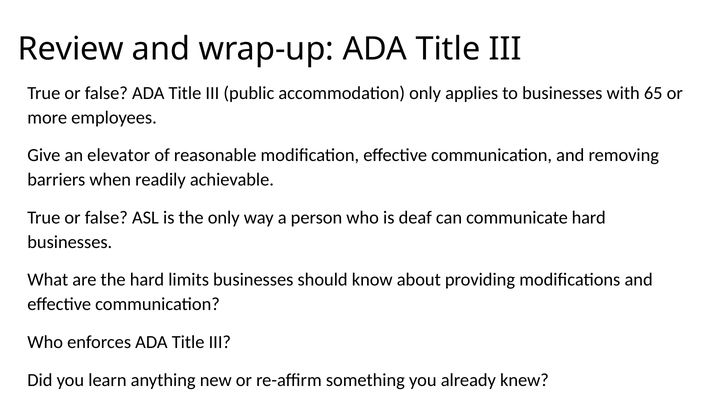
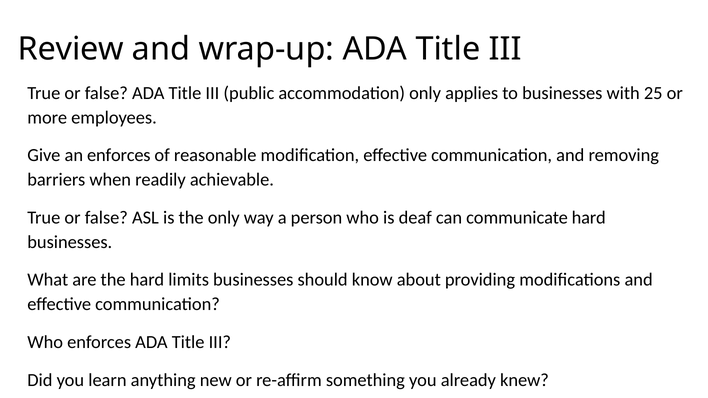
65: 65 -> 25 (653, 93)
an elevator: elevator -> enforces (119, 156)
